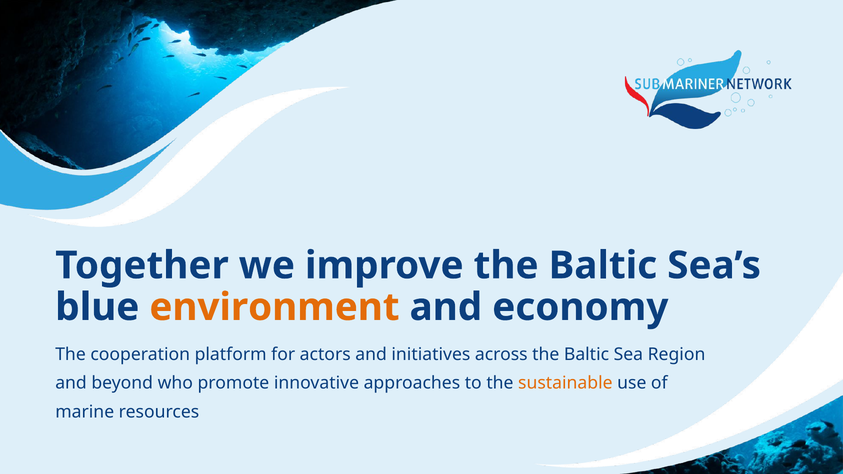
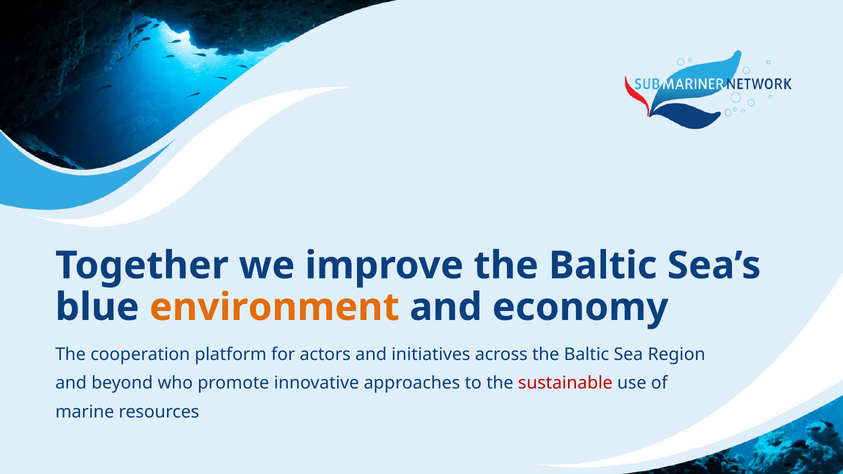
sustainable colour: orange -> red (565, 383)
